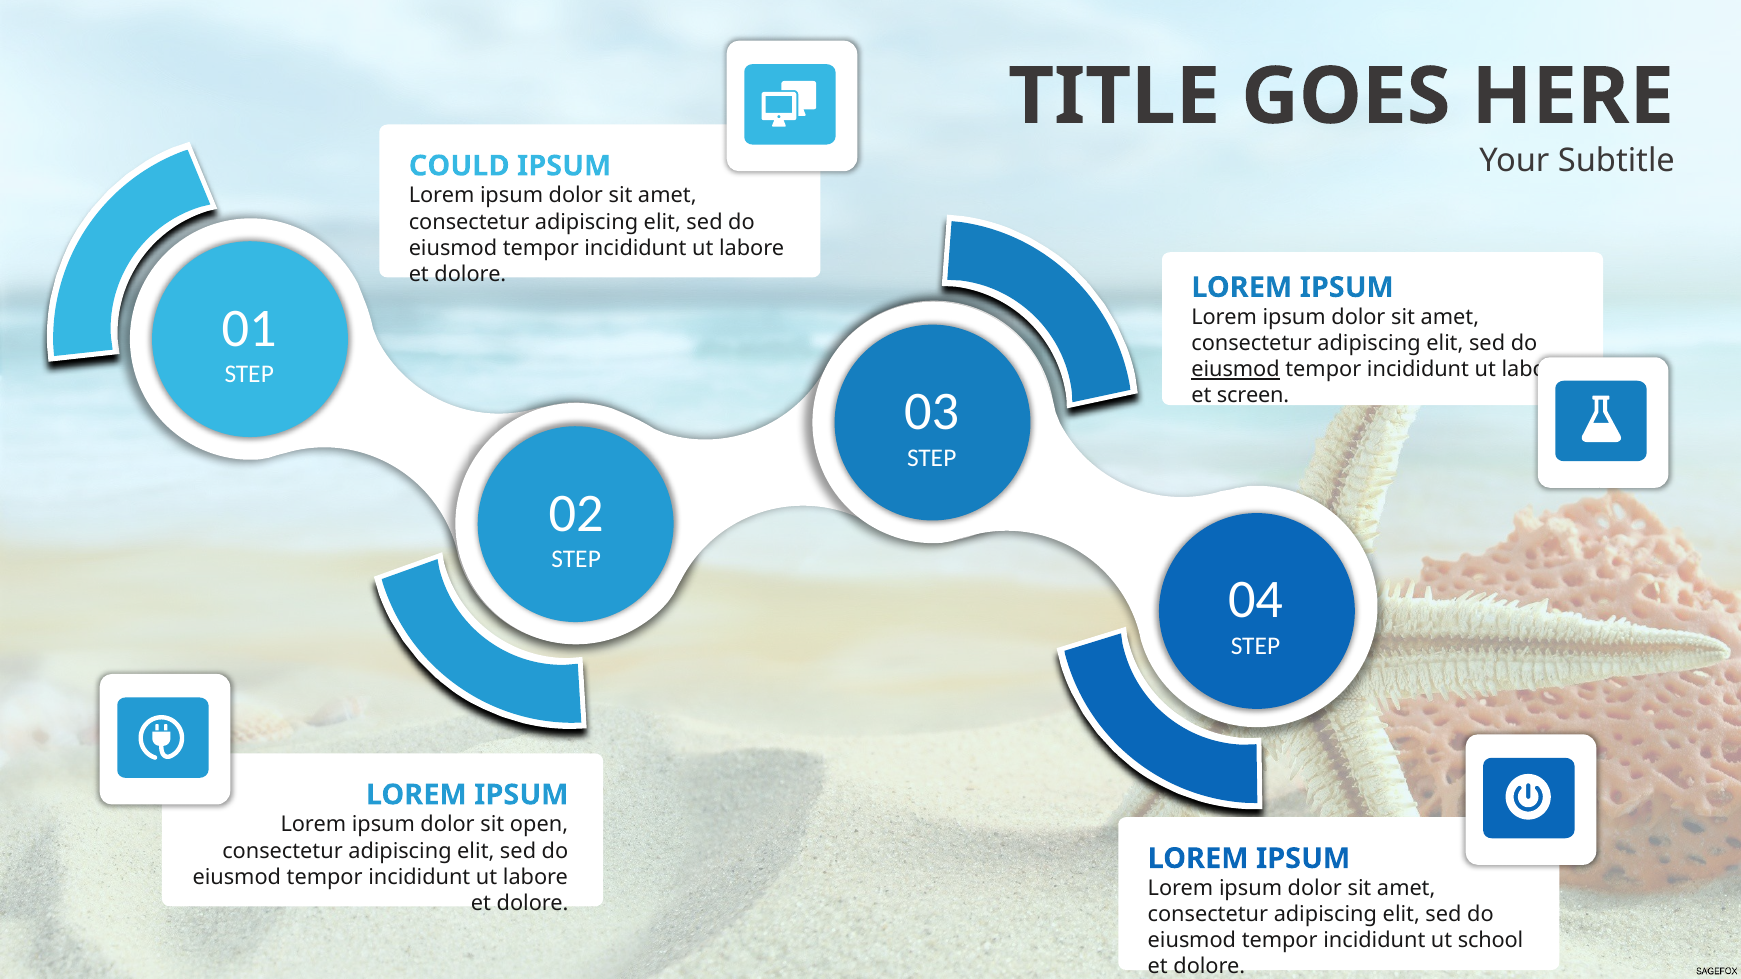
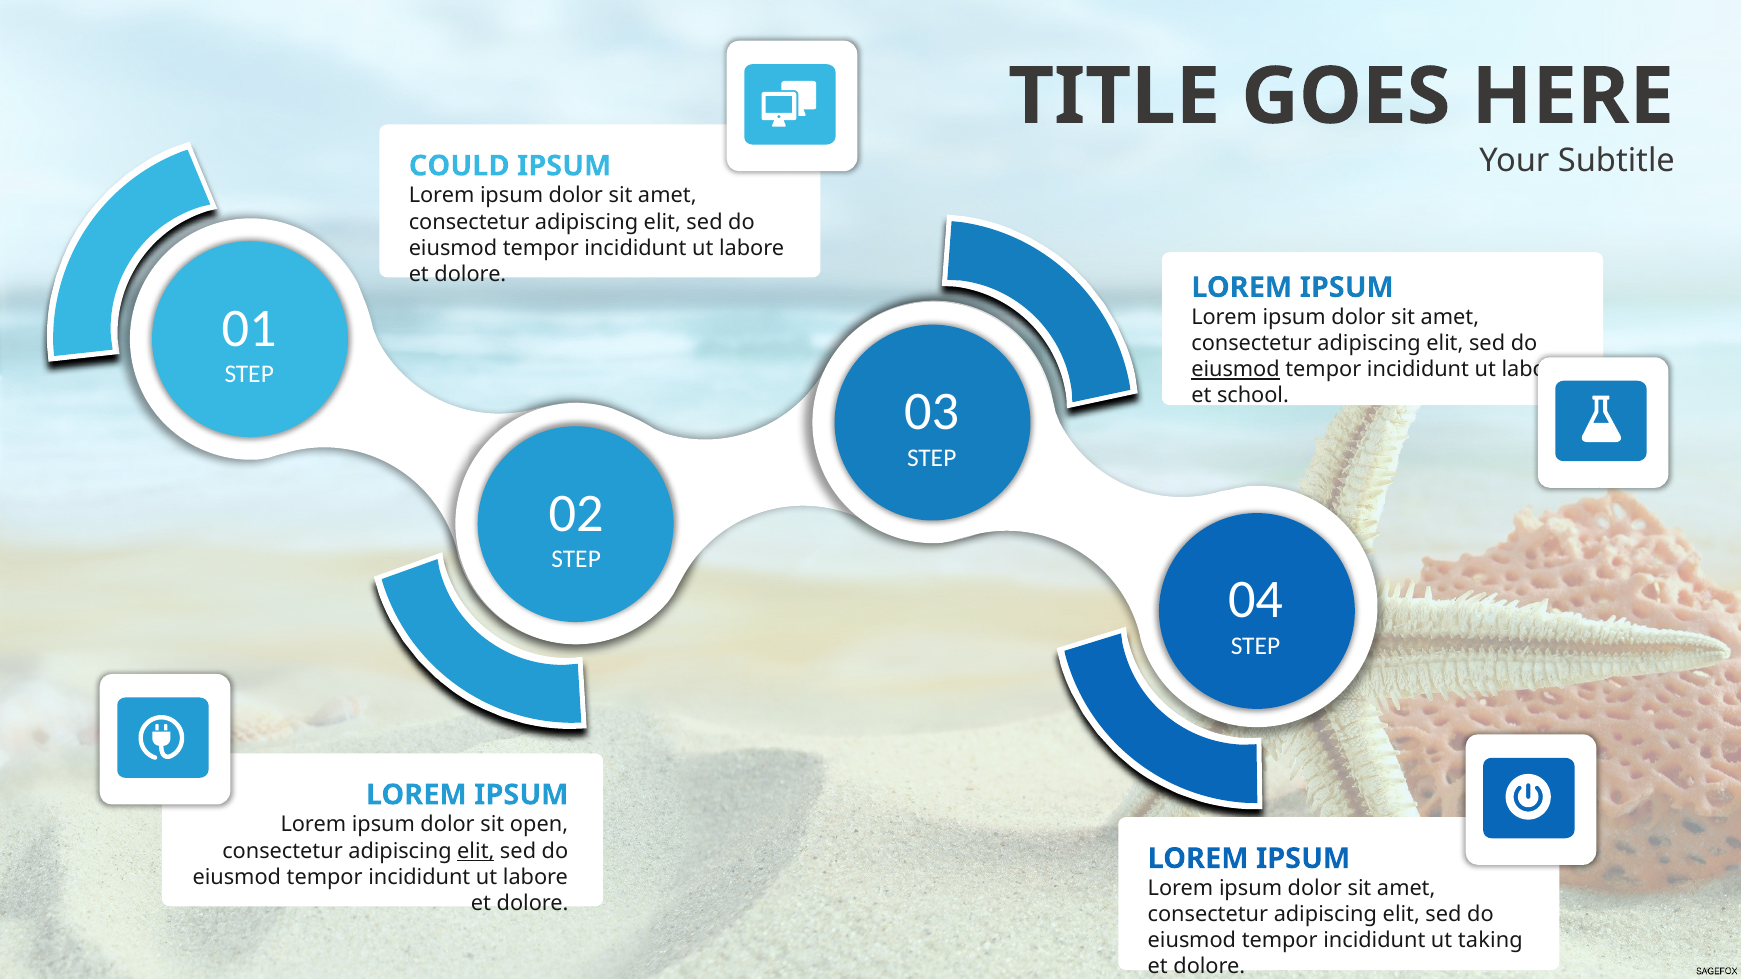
screen: screen -> school (1253, 396)
elit underline: none -> present (476, 851)
school: school -> taking (1490, 941)
